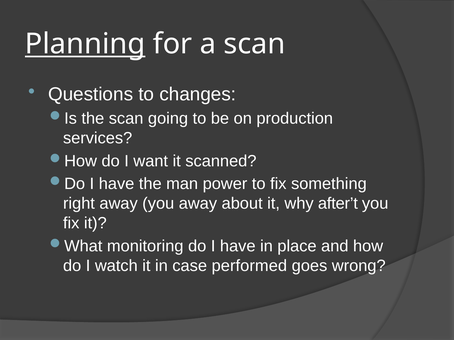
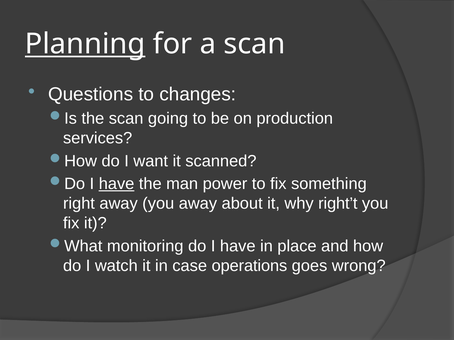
have underline: none -> present (117, 184)
after’t: after’t -> right’t (338, 204)
performed: performed -> operations (249, 266)
